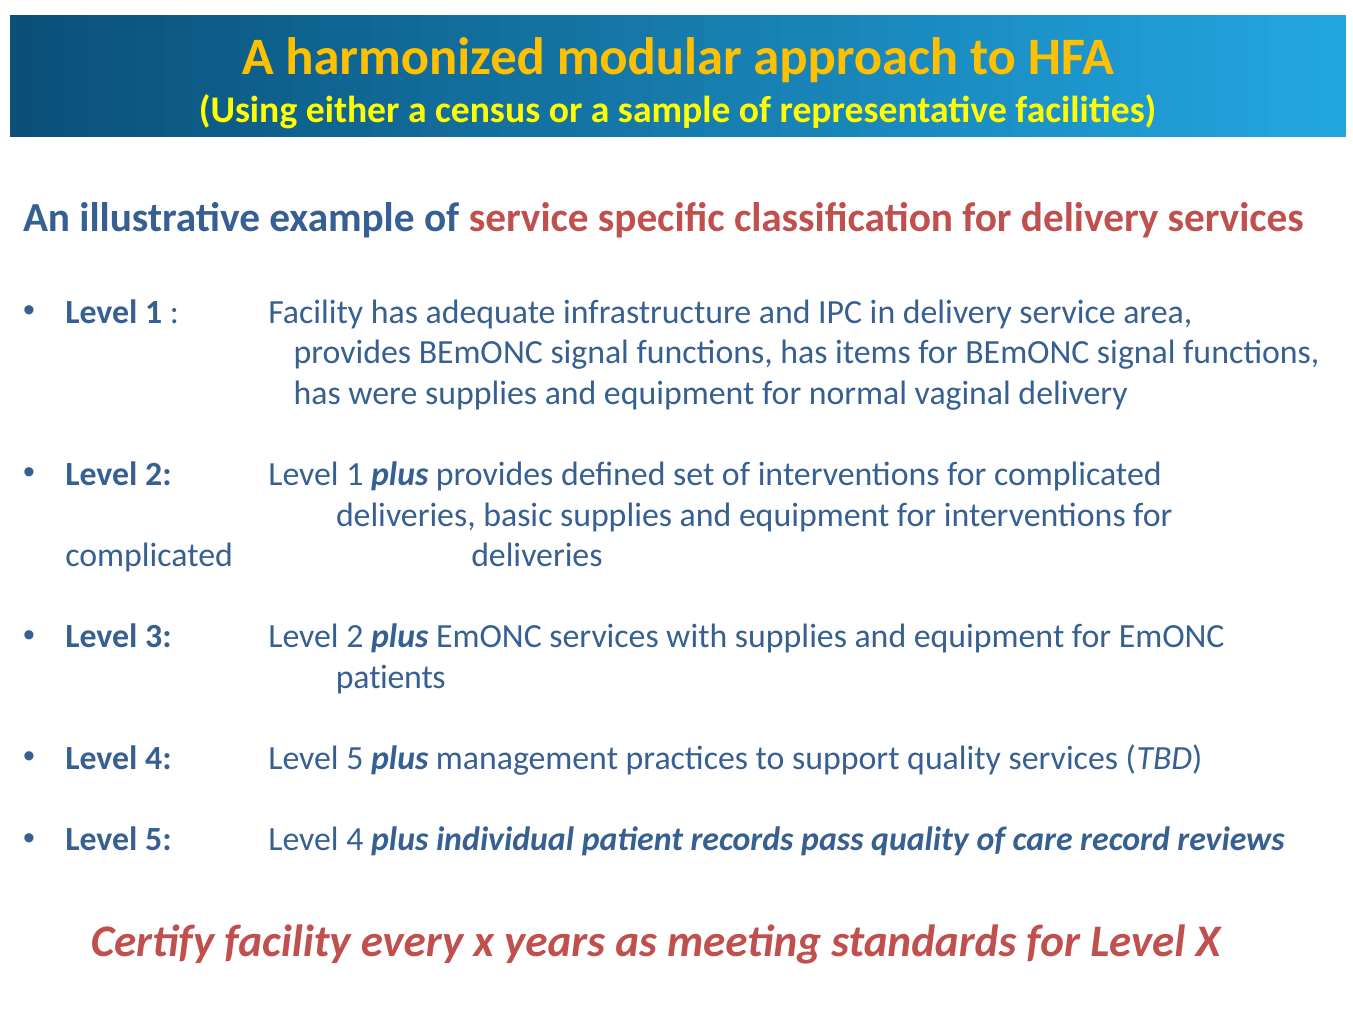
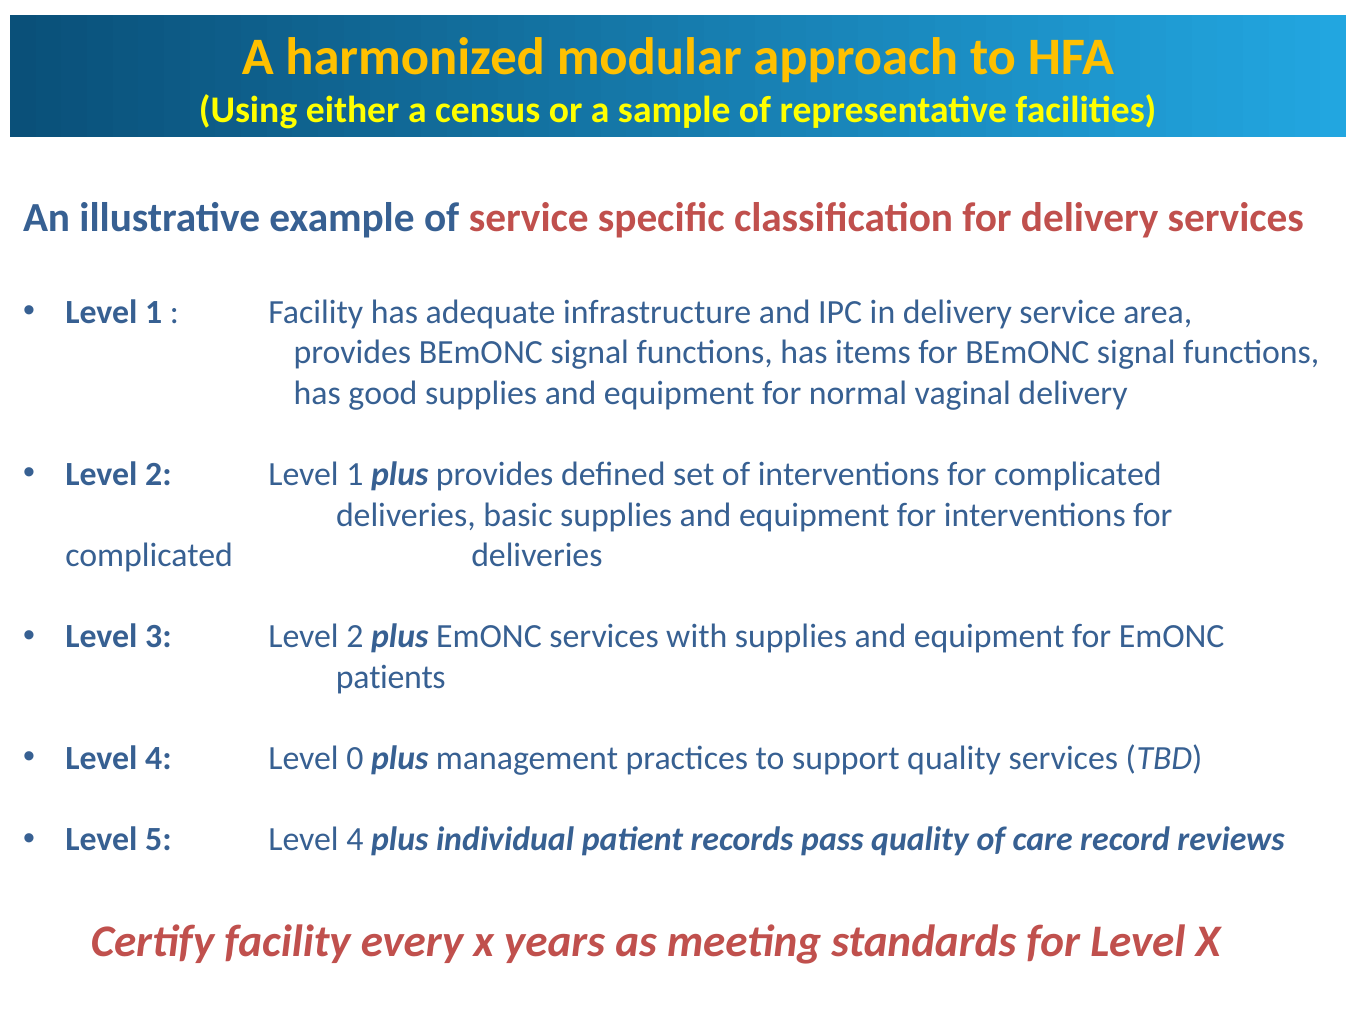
were: were -> good (383, 393)
4 Level 5: 5 -> 0 (355, 758)
